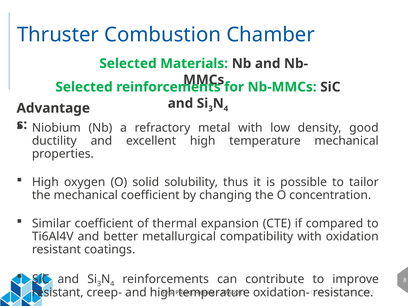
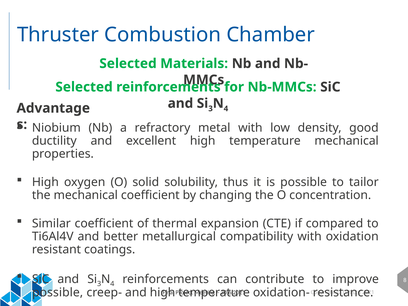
resistant: resistant -> possible (58, 292)
